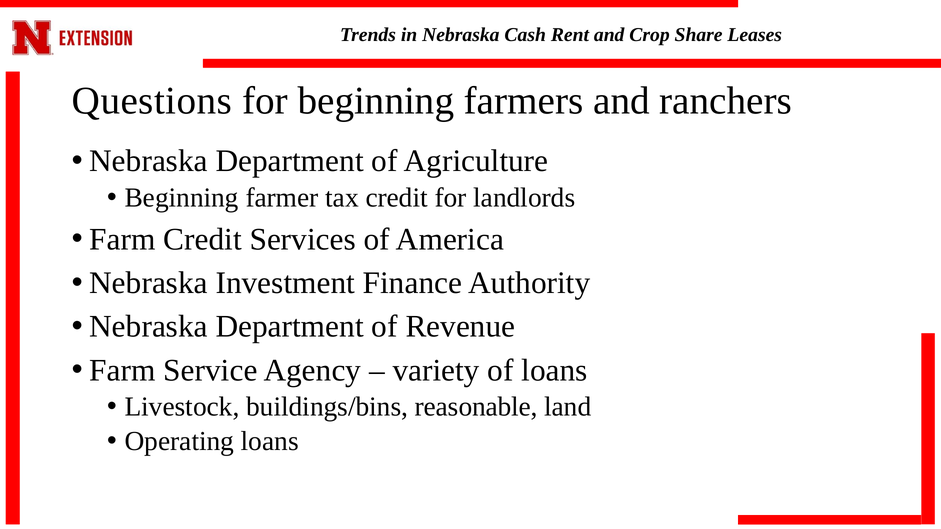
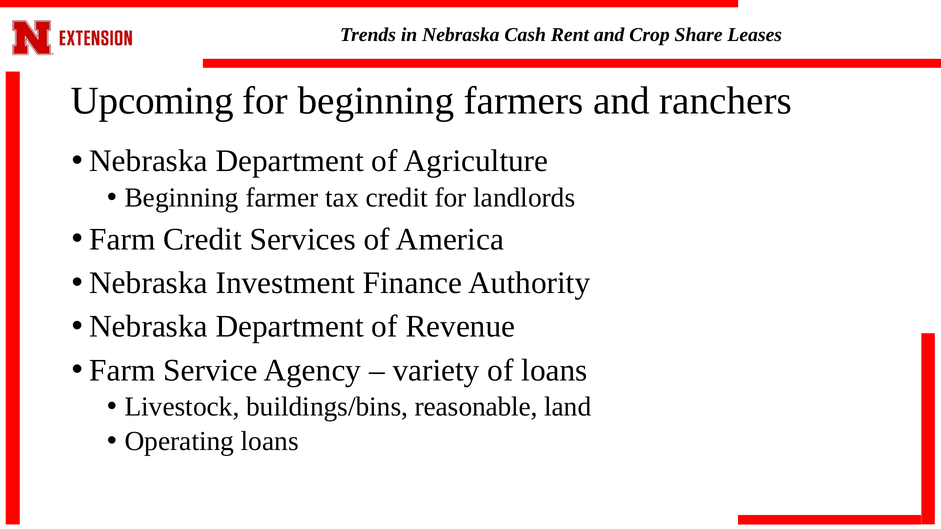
Questions: Questions -> Upcoming (152, 101)
